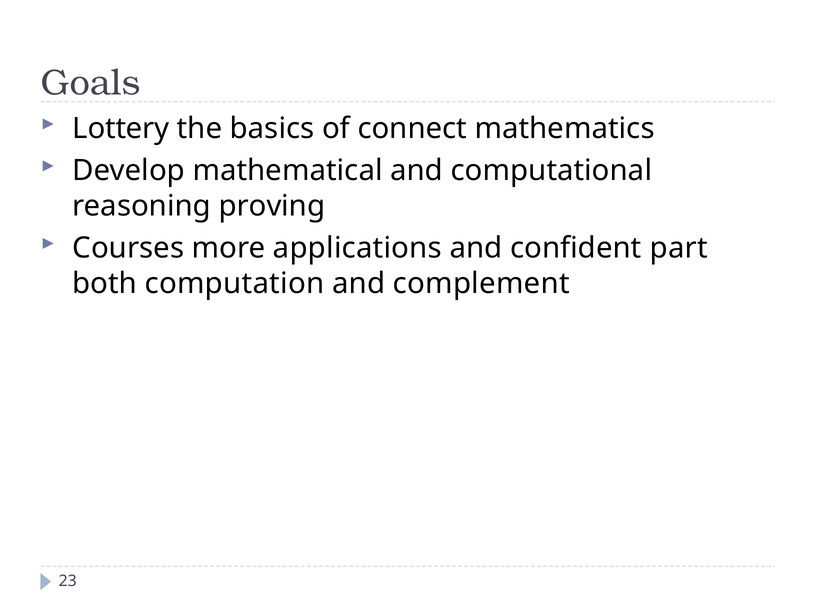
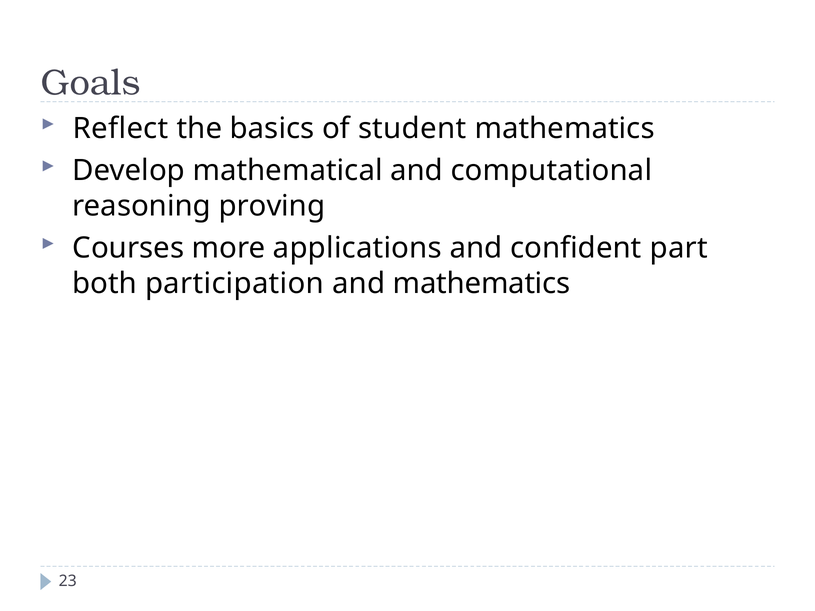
Lottery: Lottery -> Reflect (121, 128)
connect: connect -> student (412, 128)
computation: computation -> participation (235, 284)
and complement: complement -> mathematics (482, 284)
